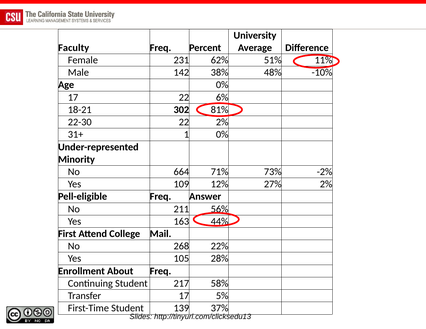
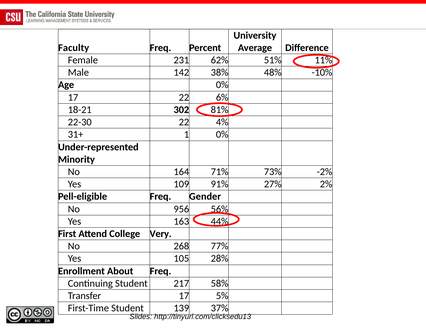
22 2%: 2% -> 4% (222, 122)
664: 664 -> 164 (181, 172)
12%: 12% -> 91% (220, 184)
Answer: Answer -> Gender (205, 197)
211: 211 -> 956 (181, 209)
Mail: Mail -> Very (161, 234)
22%: 22% -> 77% (220, 246)
